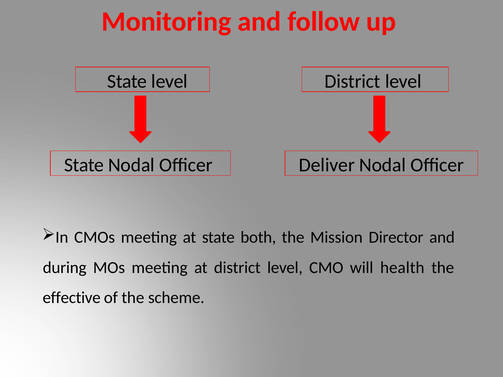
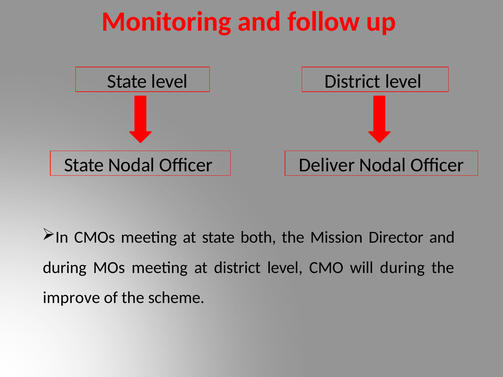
will health: health -> during (402, 268)
effective: effective -> improve (71, 298)
